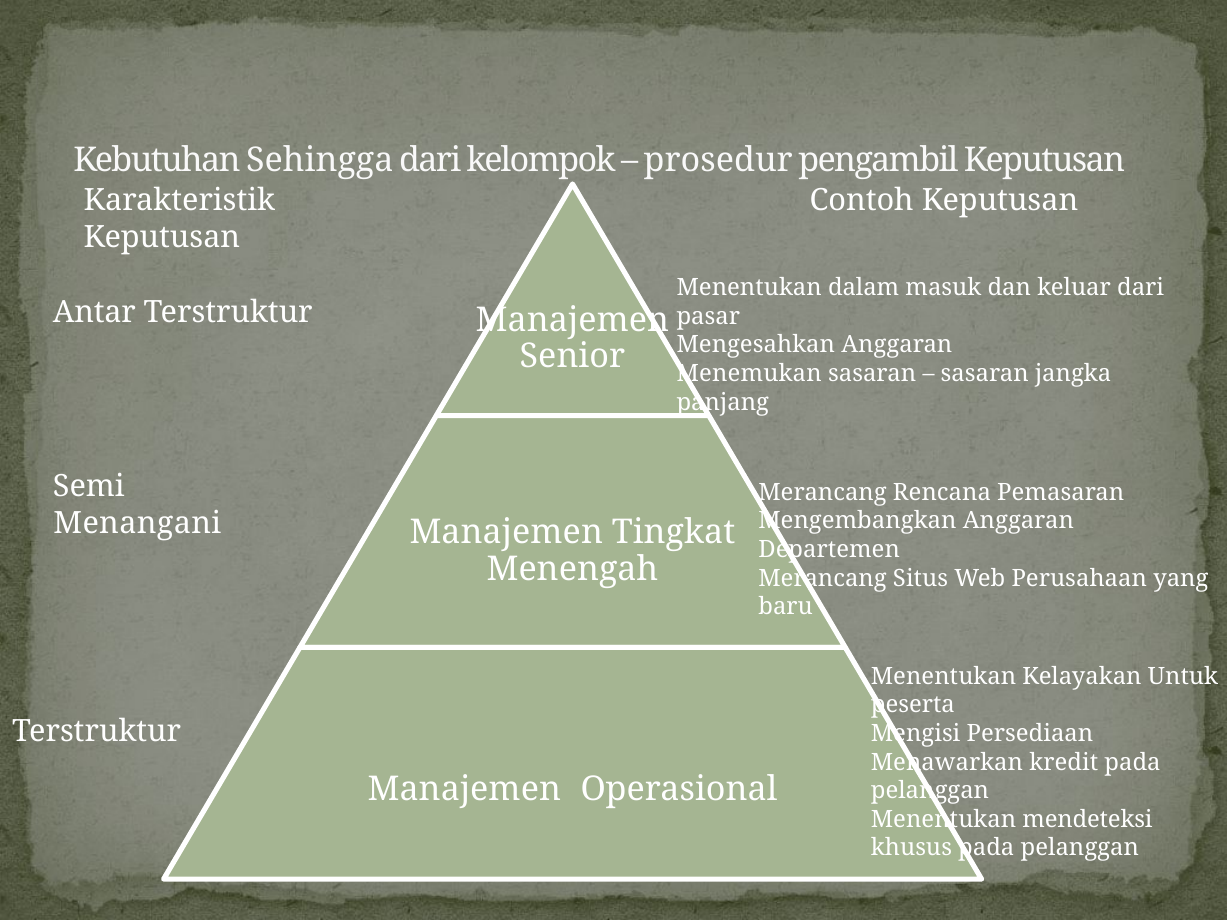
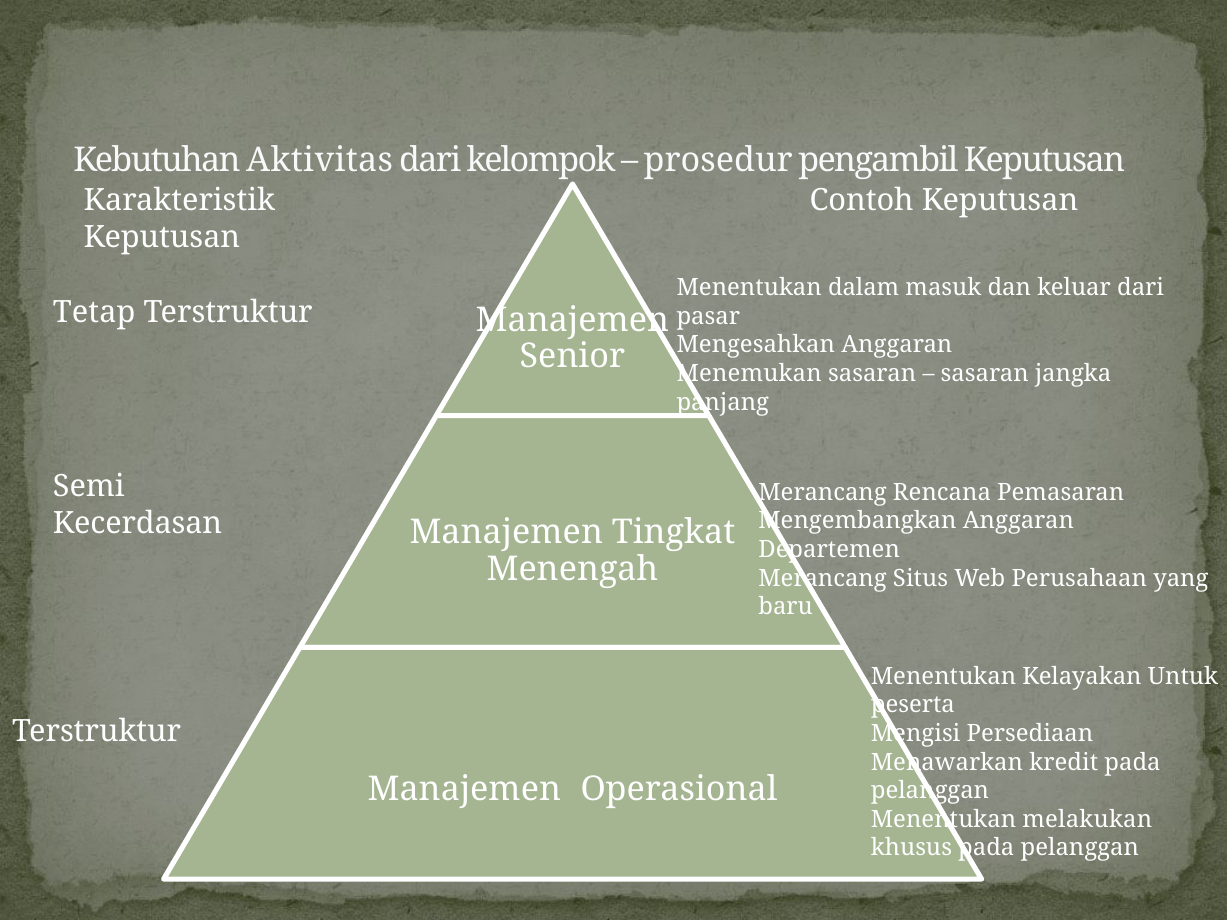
Sehingga: Sehingga -> Aktivitas (320, 160)
Antar: Antar -> Tetap (94, 313)
Menangani: Menangani -> Kecerdasan (138, 523)
mendeteksi: mendeteksi -> melakukan (1087, 820)
